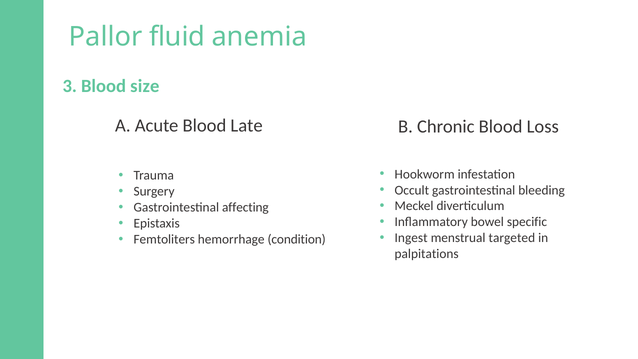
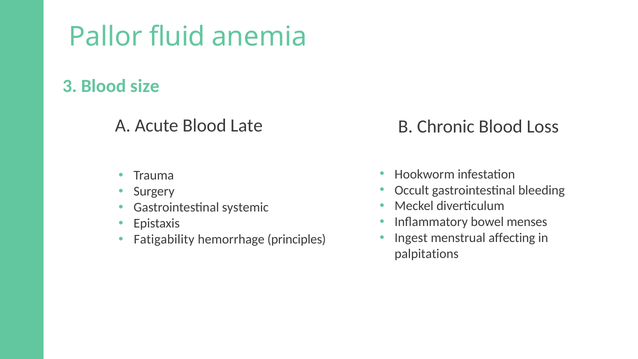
affecting: affecting -> systemic (245, 207)
specific: specific -> menses (527, 222)
targeted: targeted -> affecting (512, 238)
Femtoliters: Femtoliters -> Fatigability (164, 239)
condition: condition -> principles (297, 239)
